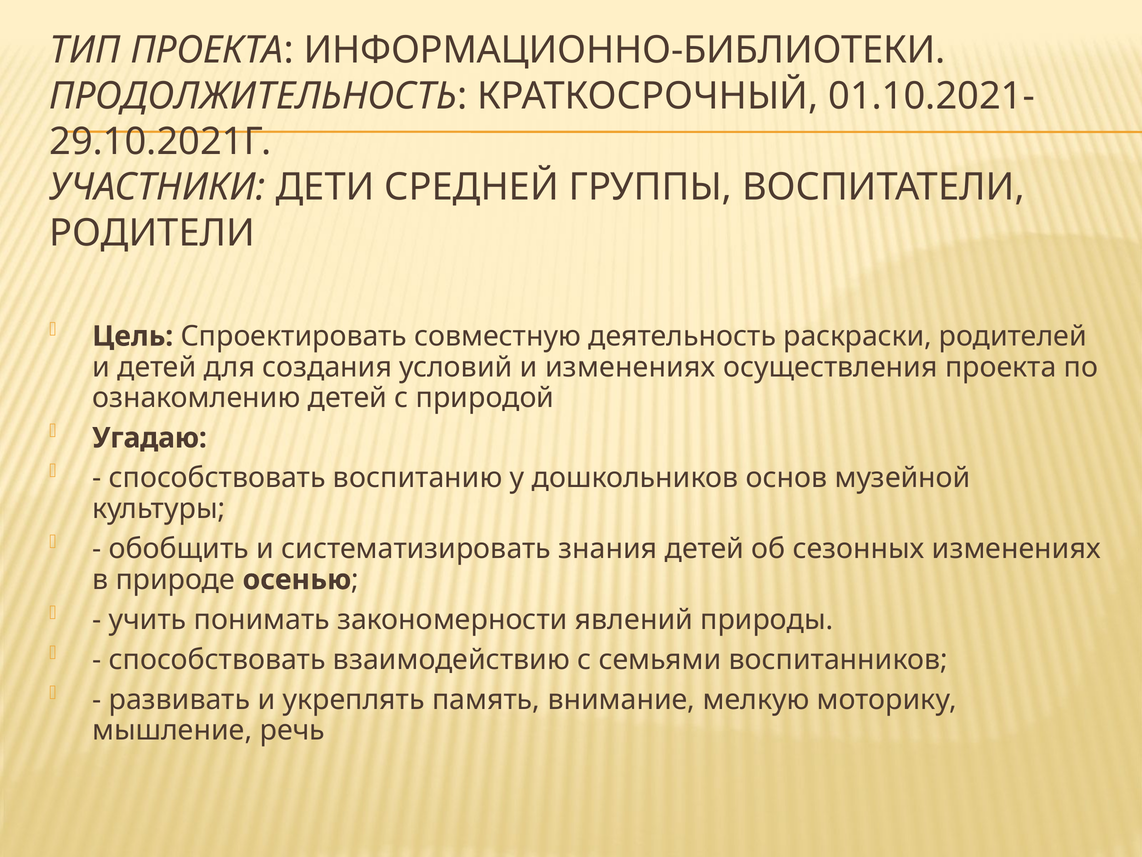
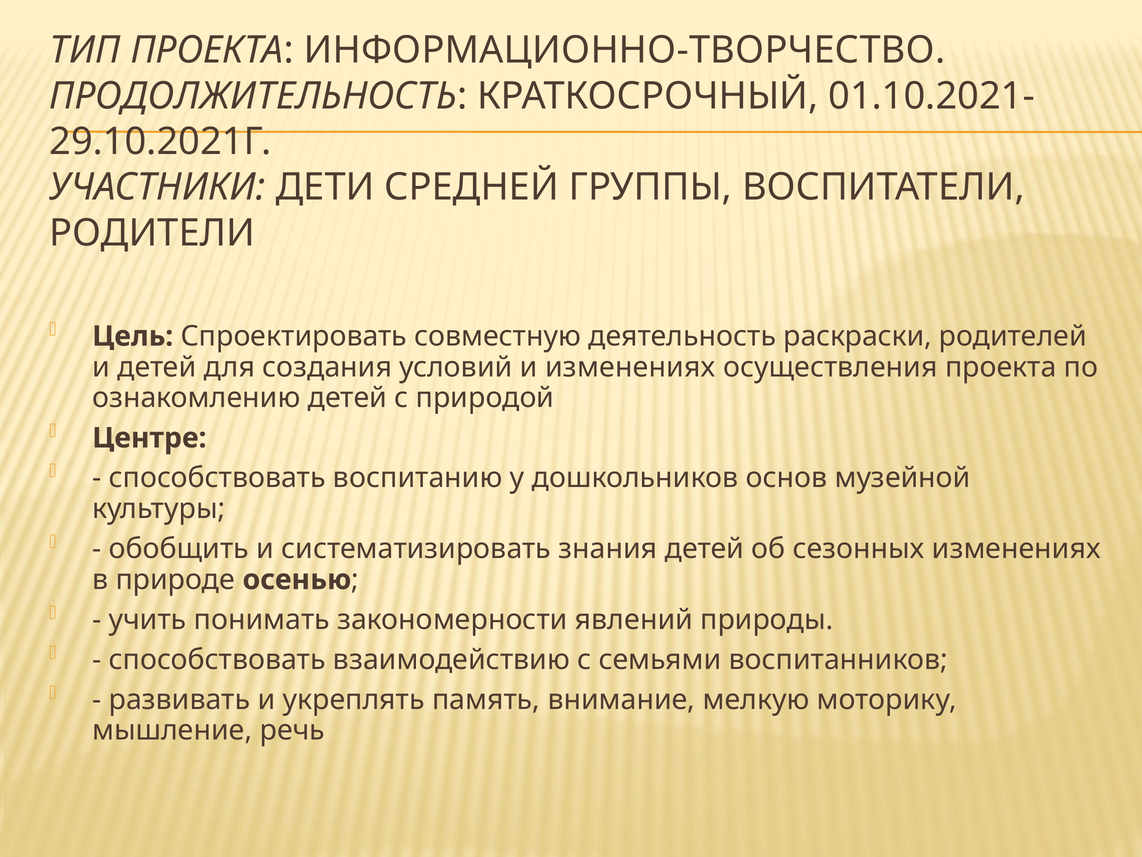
ИНФОРМАЦИОННО-БИБЛИОТЕКИ: ИНФОРМАЦИОННО-БИБЛИОТЕКИ -> ИНФОРМАЦИОННО-ТВОРЧЕСТВО (624, 50)
Угадаю: Угадаю -> Центре (149, 438)
